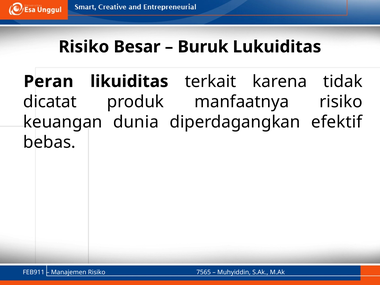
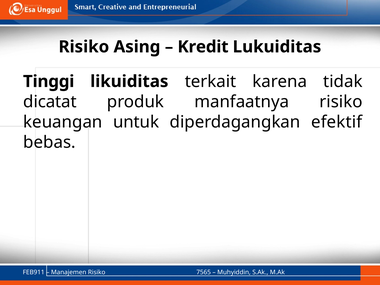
Besar: Besar -> Asing (137, 47)
Buruk: Buruk -> Kredit (203, 47)
Peran: Peran -> Tinggi (49, 81)
dunia: dunia -> untuk (136, 122)
